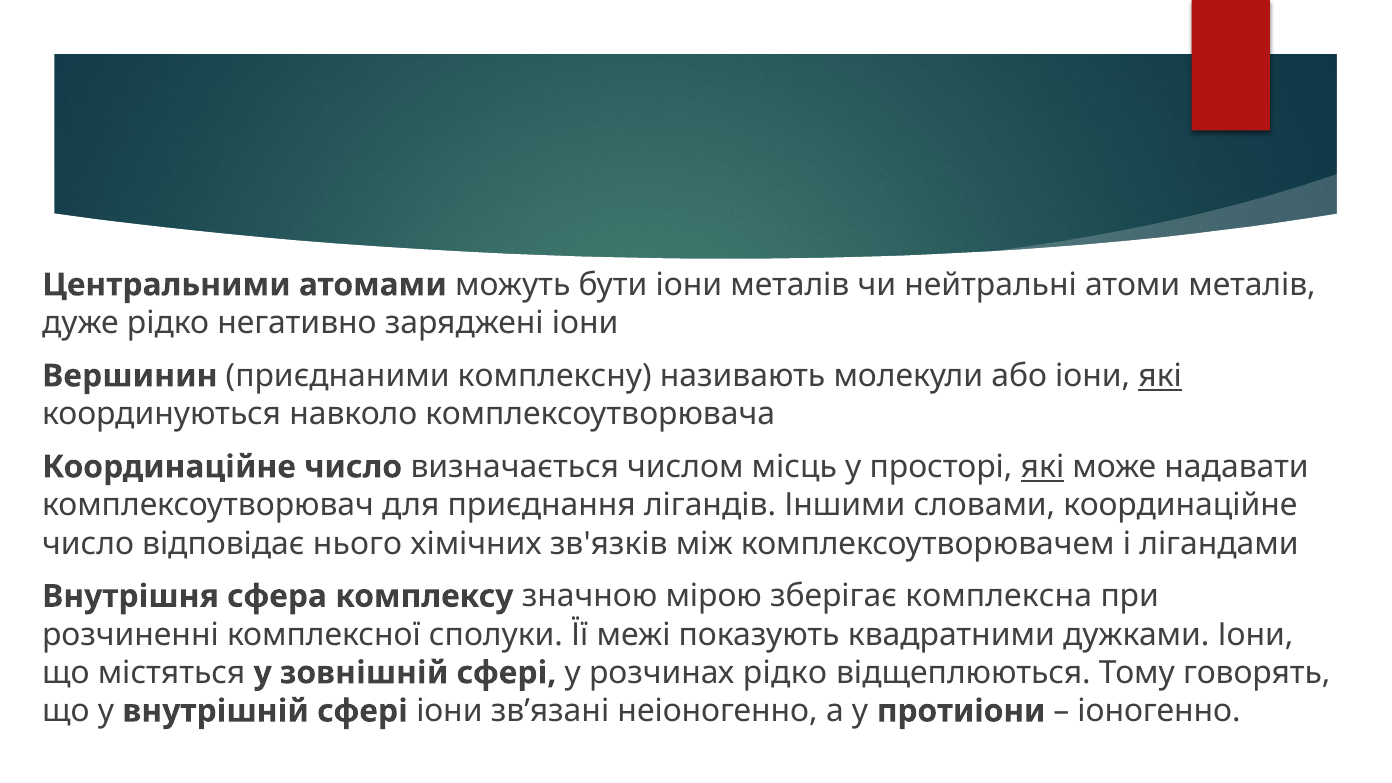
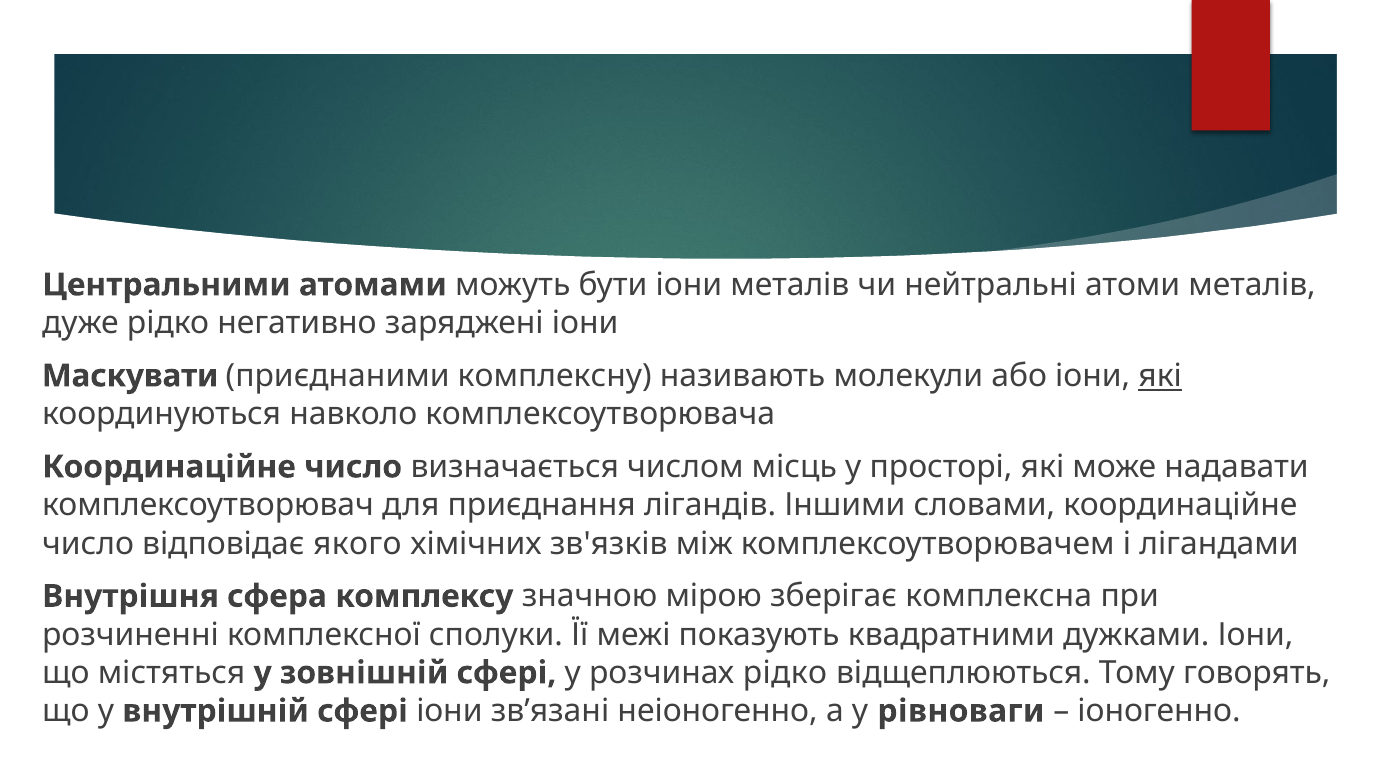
Вершинин: Вершинин -> Маскувати (130, 376)
які underline: present -> none (1042, 467)
нього: нього -> якого (357, 543)
протиіони: протиіони -> рівноваги (961, 711)
